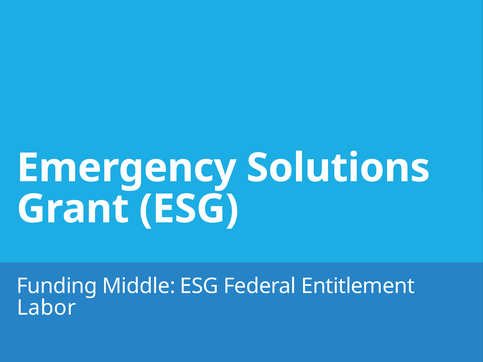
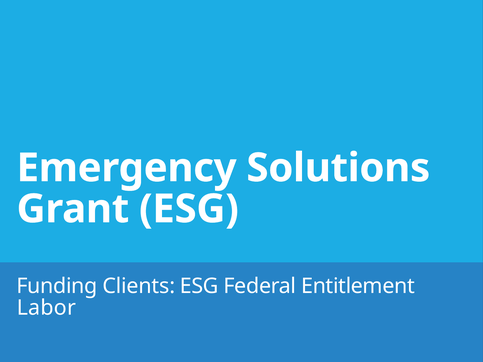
Middle: Middle -> Clients (139, 286)
